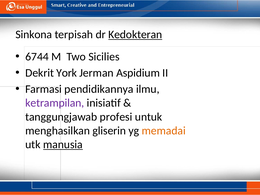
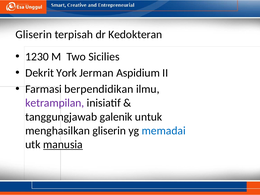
Sinkona: Sinkona -> Gliserin (34, 35)
Kedokteran underline: present -> none (135, 35)
6744: 6744 -> 1230 (37, 57)
pendidikannya: pendidikannya -> berpendidikan (99, 89)
profesi: profesi -> galenik (116, 117)
memadai colour: orange -> blue (164, 131)
